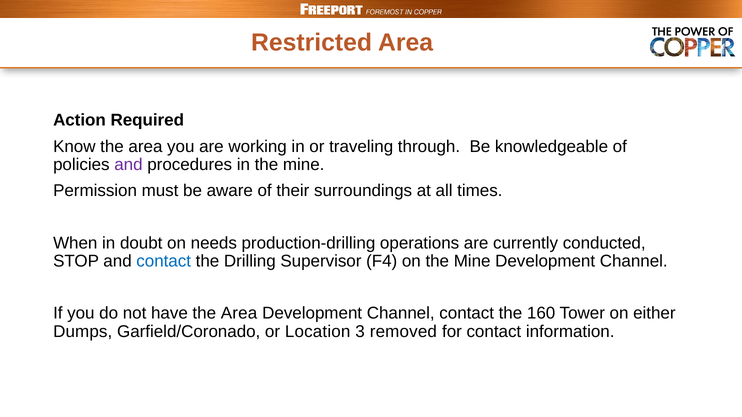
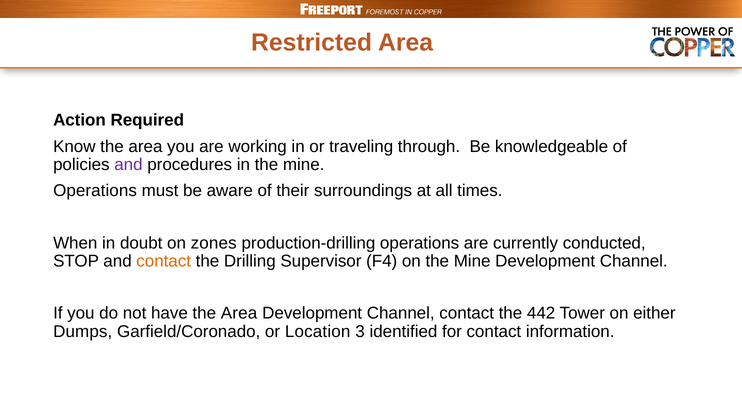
Permission: Permission -> Operations (95, 191)
needs: needs -> zones (214, 243)
contact colour: blue -> orange (164, 262)
160: 160 -> 442 (541, 314)
removed: removed -> identified (403, 332)
